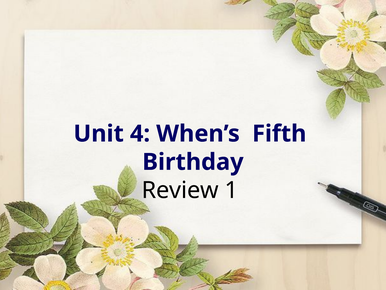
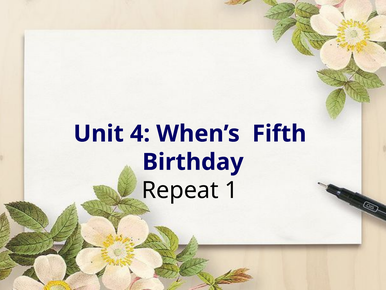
Review: Review -> Repeat (180, 190)
